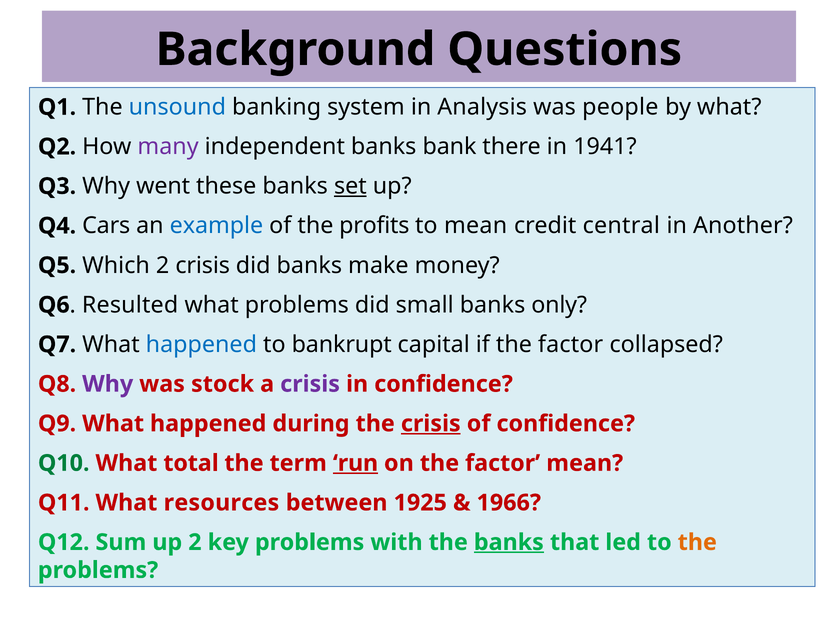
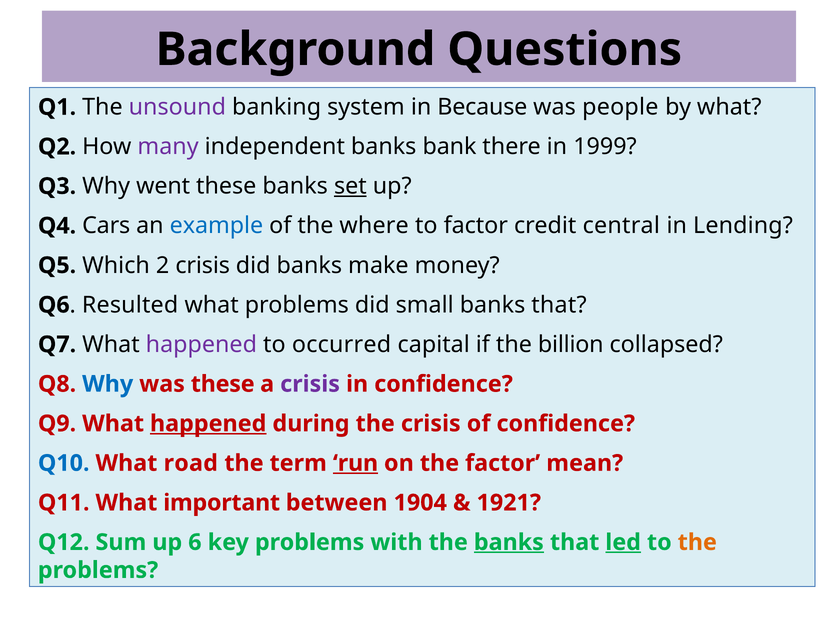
unsound colour: blue -> purple (177, 107)
Analysis: Analysis -> Because (482, 107)
1941: 1941 -> 1999 (605, 147)
profits: profits -> where (374, 226)
to mean: mean -> factor (476, 226)
Another: Another -> Lending (743, 226)
small banks only: only -> that (559, 305)
happened colour: blue -> purple (201, 345)
bankrupt: bankrupt -> occurred (342, 345)
if the factor: factor -> billion (571, 345)
Why colour: purple -> blue (108, 384)
was stock: stock -> these (223, 384)
happened underline: none -> present (208, 424)
crisis underline: present -> none (431, 424)
Q10 colour: green -> blue (64, 464)
total: total -> road (191, 464)
resources: resources -> important (222, 503)
1925: 1925 -> 1904 (420, 503)
1966: 1966 -> 1921 (509, 503)
up 2: 2 -> 6 (195, 543)
led underline: none -> present (623, 543)
